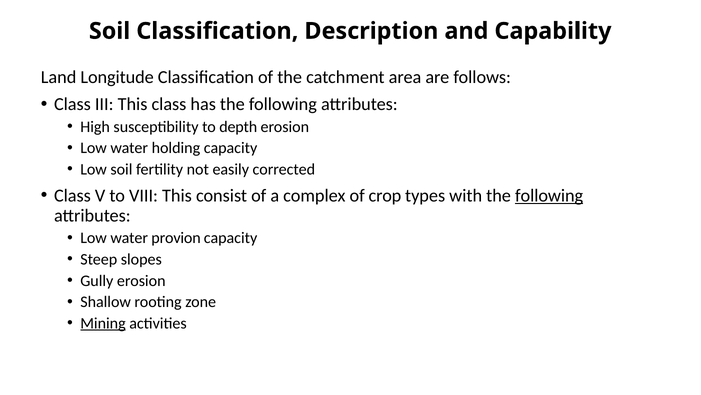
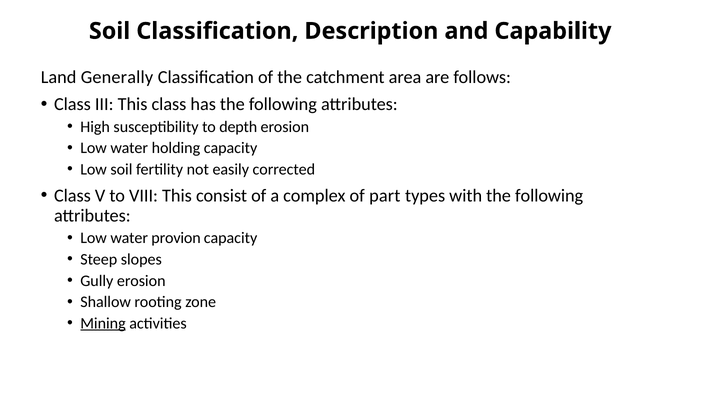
Longitude: Longitude -> Generally (117, 77)
crop: crop -> part (385, 195)
following underline: present -> none (549, 195)
